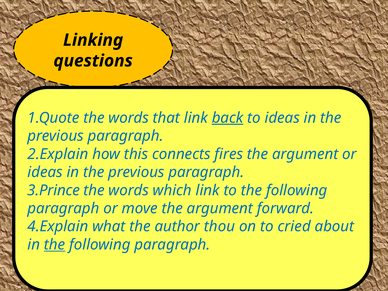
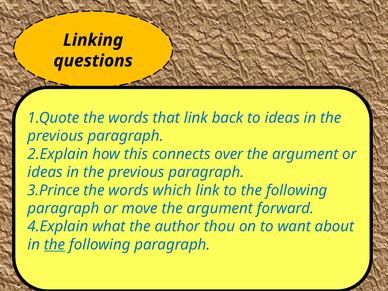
back underline: present -> none (228, 118)
fires: fires -> over (229, 154)
cried: cried -> want (294, 227)
